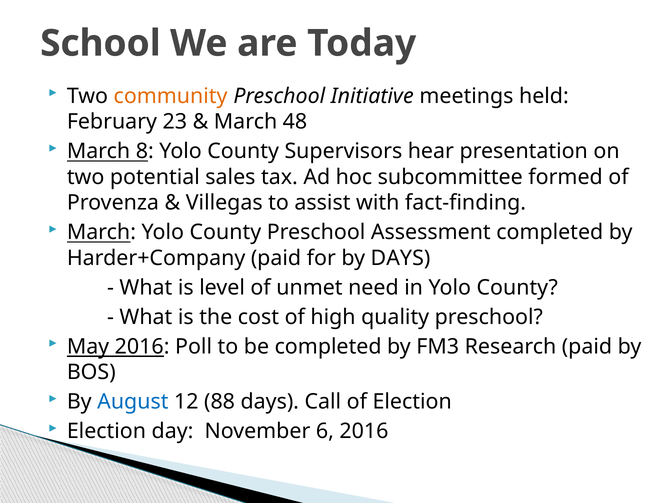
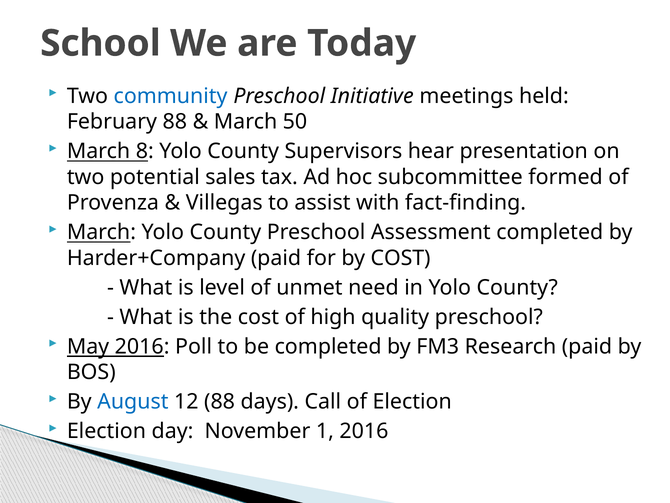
community colour: orange -> blue (171, 96)
February 23: 23 -> 88 (175, 122)
48: 48 -> 50 (295, 122)
by DAYS: DAYS -> COST (401, 258)
6: 6 -> 1 (325, 431)
